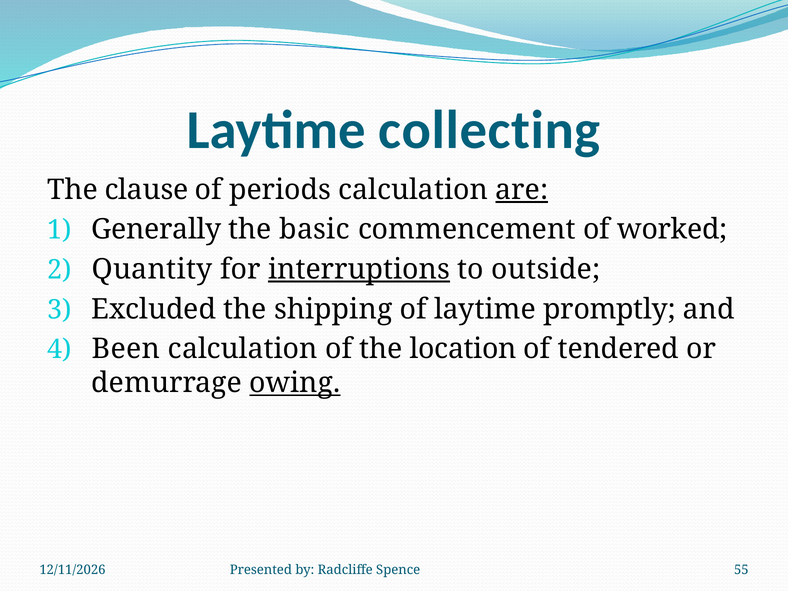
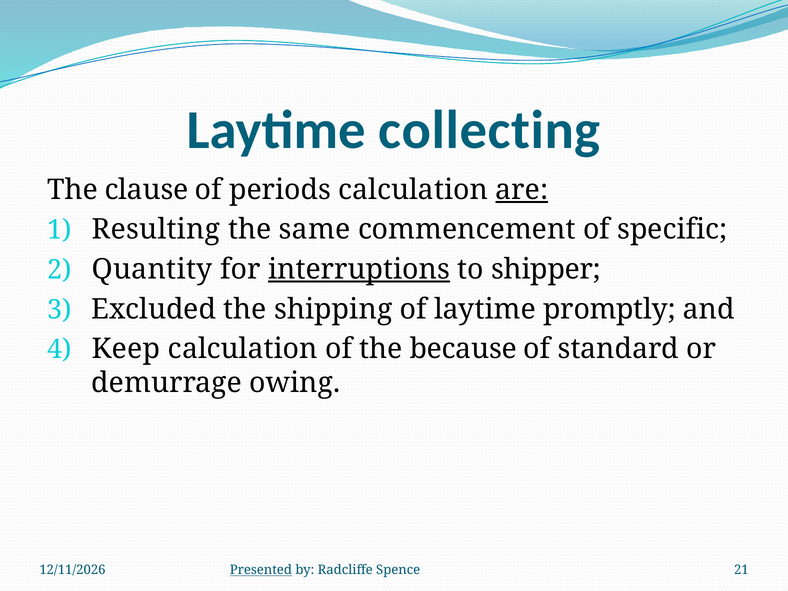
Generally: Generally -> Resulting (156, 230)
basic: basic -> same (315, 230)
worked: worked -> specific (672, 230)
outside: outside -> shipper (546, 269)
Been: Been -> Keep (126, 349)
location: location -> because (463, 349)
tendered: tendered -> standard (618, 349)
owing underline: present -> none (295, 383)
Presented underline: none -> present (261, 570)
55: 55 -> 21 (741, 570)
